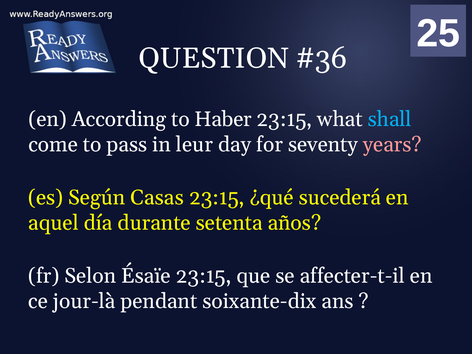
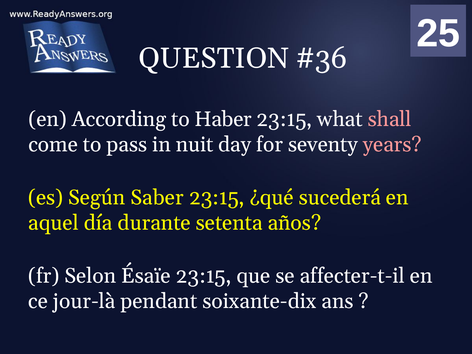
shall colour: light blue -> pink (390, 119)
leur: leur -> nuit (195, 145)
Casas: Casas -> Saber (157, 198)
